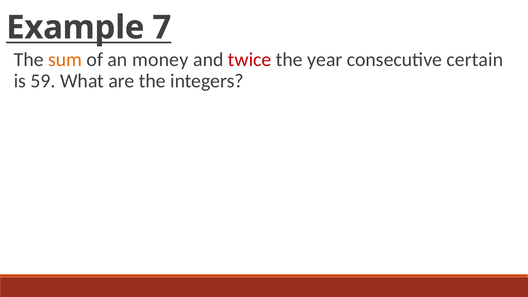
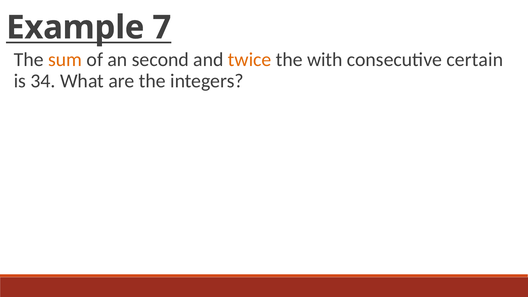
money: money -> second (160, 60)
twice colour: red -> orange (250, 60)
year: year -> with (325, 60)
59: 59 -> 34 (43, 81)
